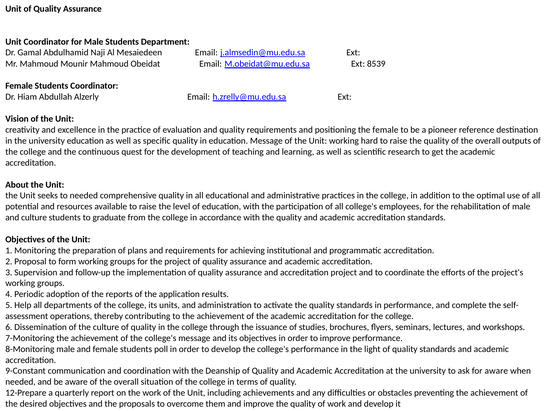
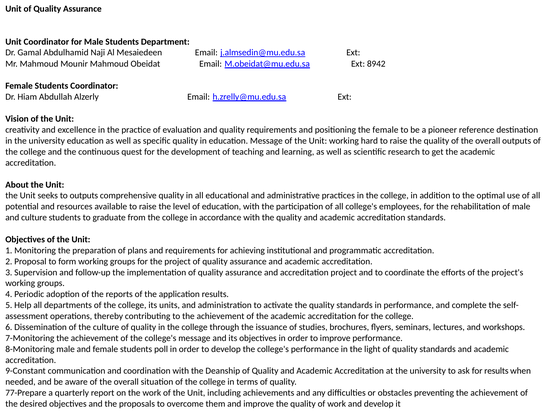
8539: 8539 -> 8942 (376, 64)
to needed: needed -> outputs (84, 196)
for aware: aware -> results (496, 371)
12-Prepare: 12-Prepare -> 77-Prepare (26, 393)
